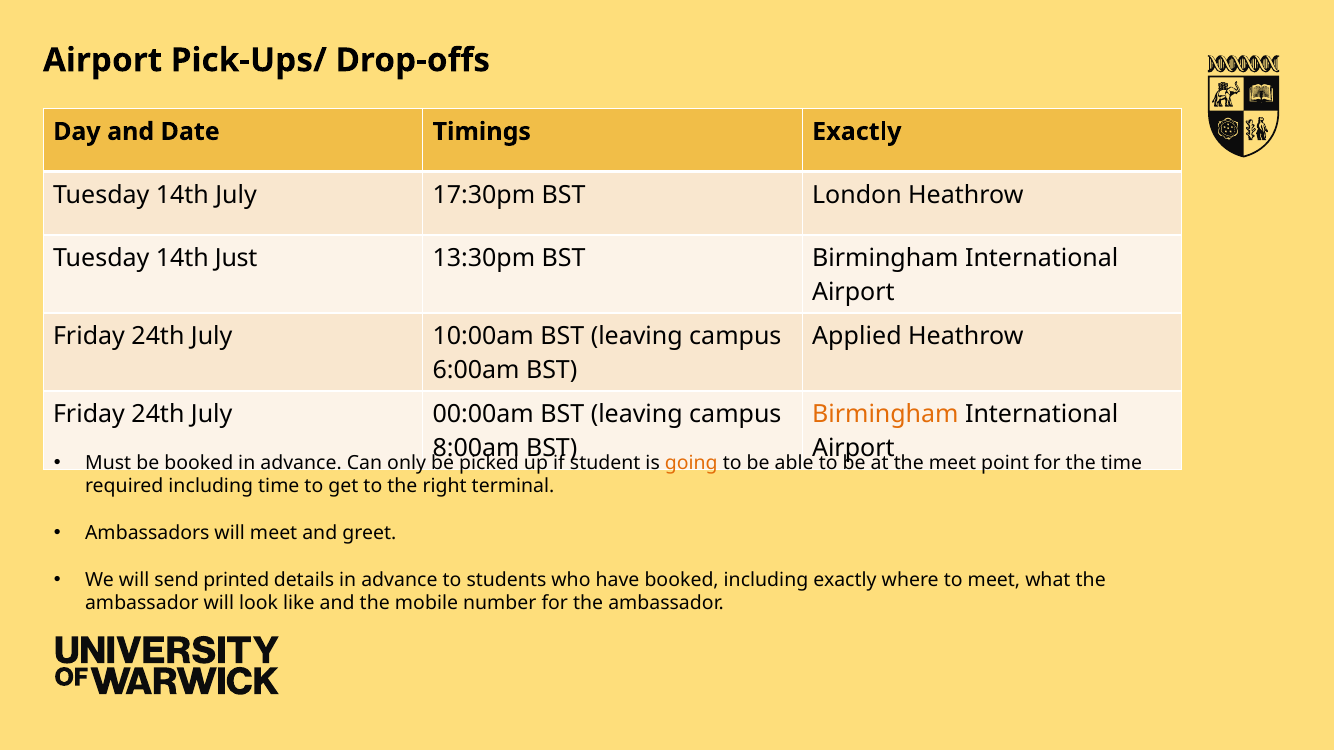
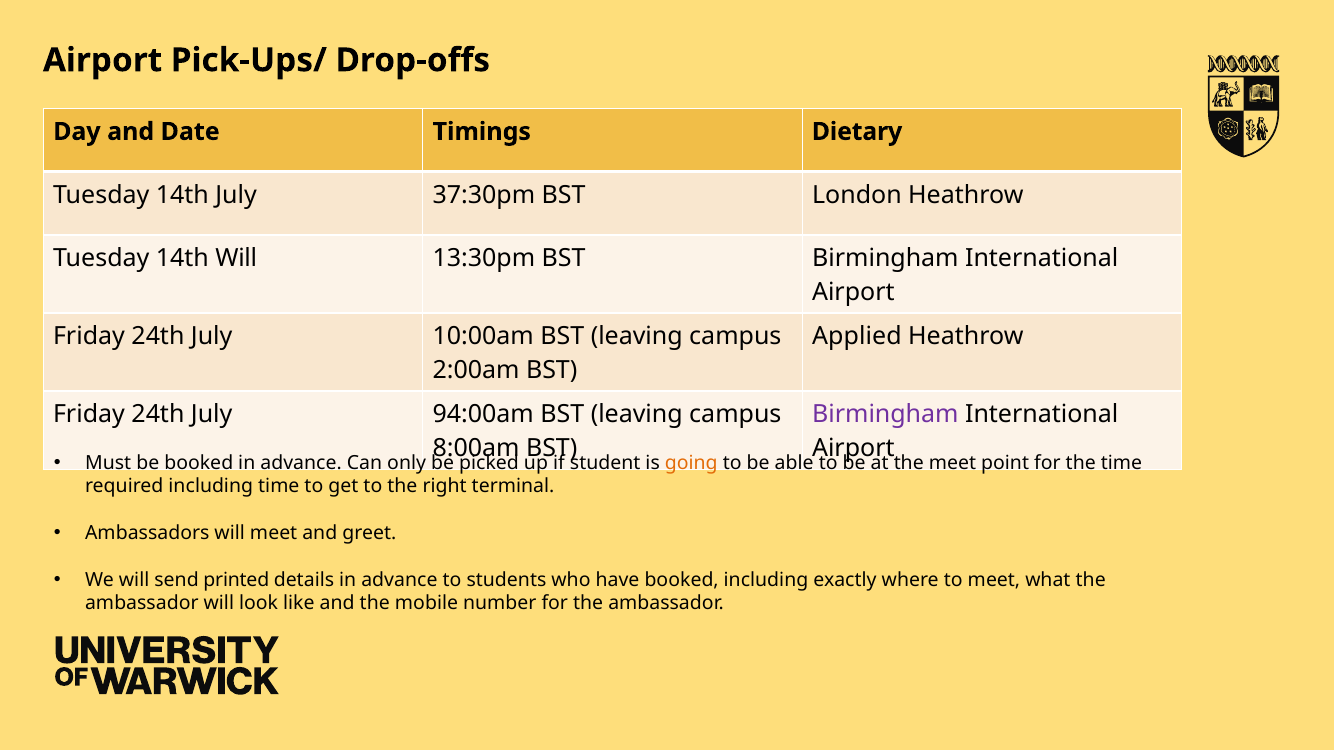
Timings Exactly: Exactly -> Dietary (857, 132)
17:30pm: 17:30pm -> 37:30pm (484, 195)
14th Just: Just -> Will (236, 258)
6:00am: 6:00am -> 2:00am (476, 371)
00:00am: 00:00am -> 94:00am (483, 415)
Birmingham colour: orange -> purple (885, 415)
